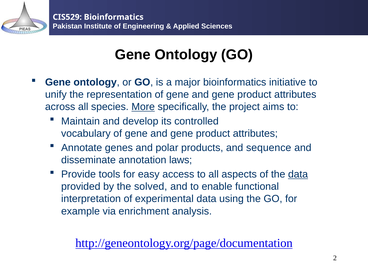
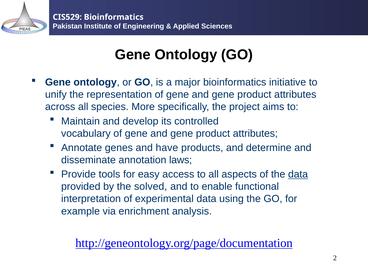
More underline: present -> none (143, 107)
polar: polar -> have (167, 148)
sequence: sequence -> determine (269, 148)
